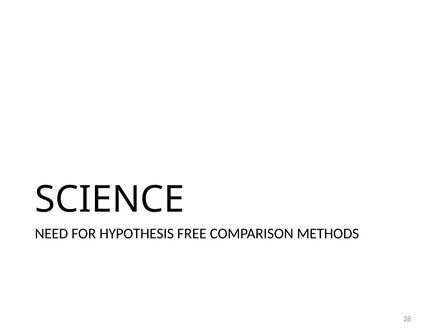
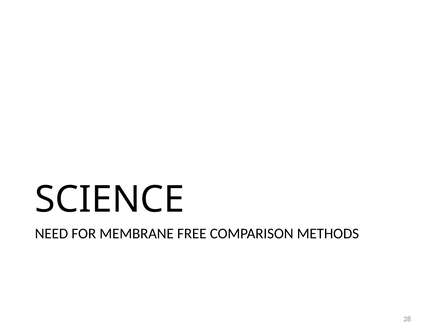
HYPOTHESIS: HYPOTHESIS -> MEMBRANE (137, 234)
